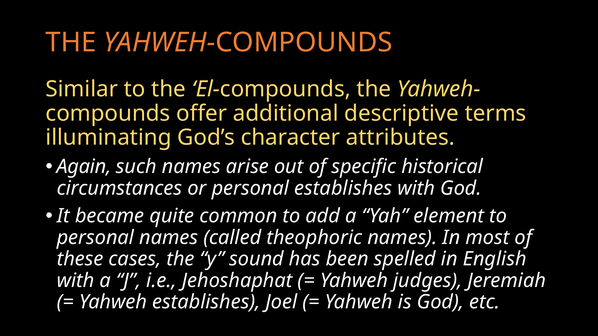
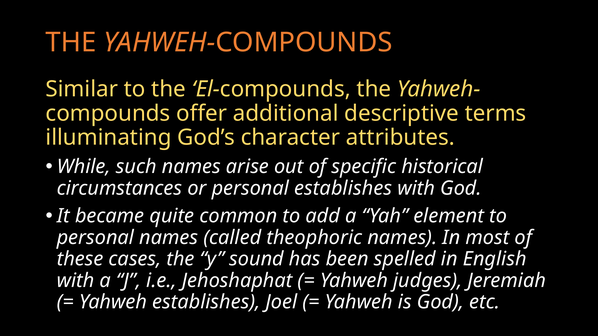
Again: Again -> While (84, 167)
